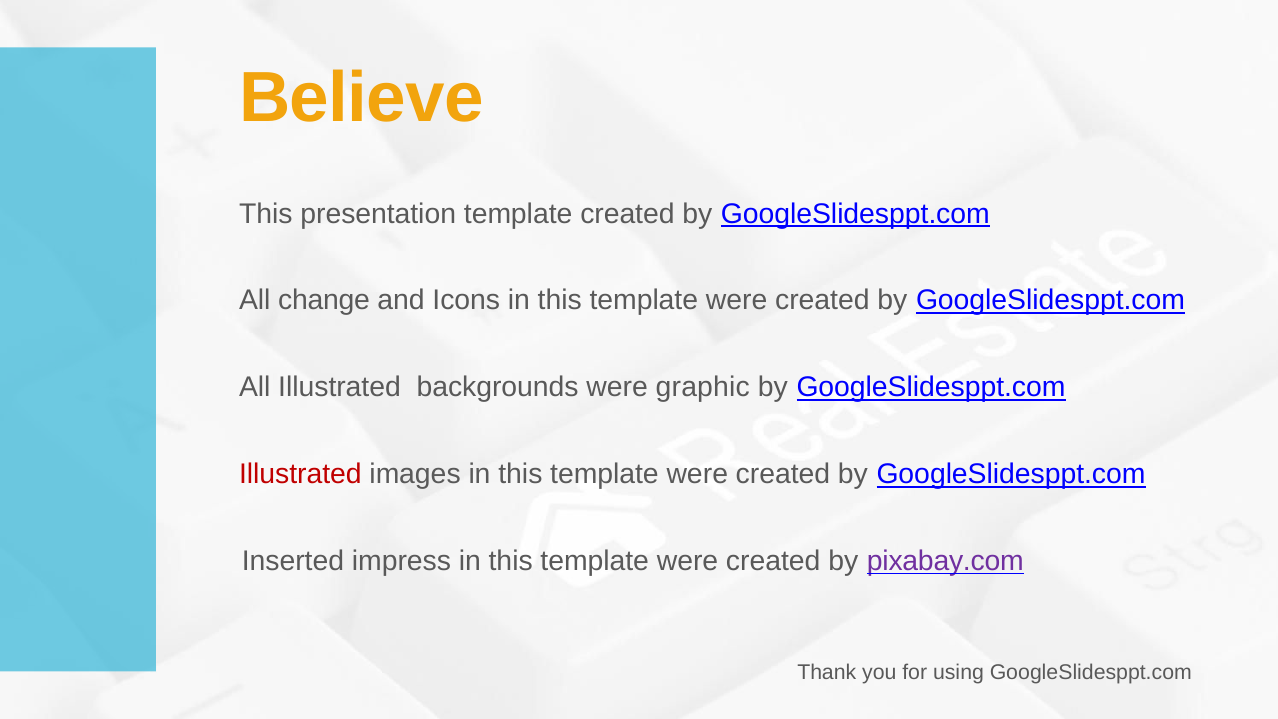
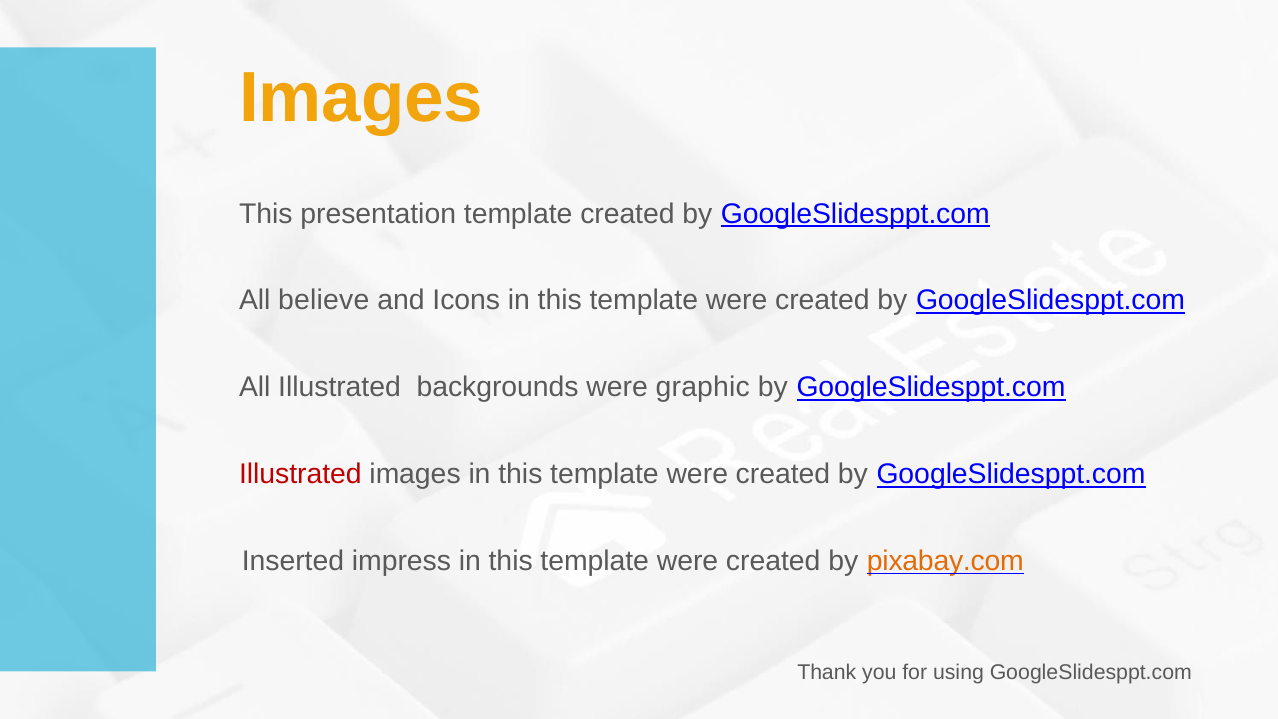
Believe: Believe -> Images (361, 98)
change: change -> believe (324, 300)
pixabay.com colour: purple -> orange (945, 561)
